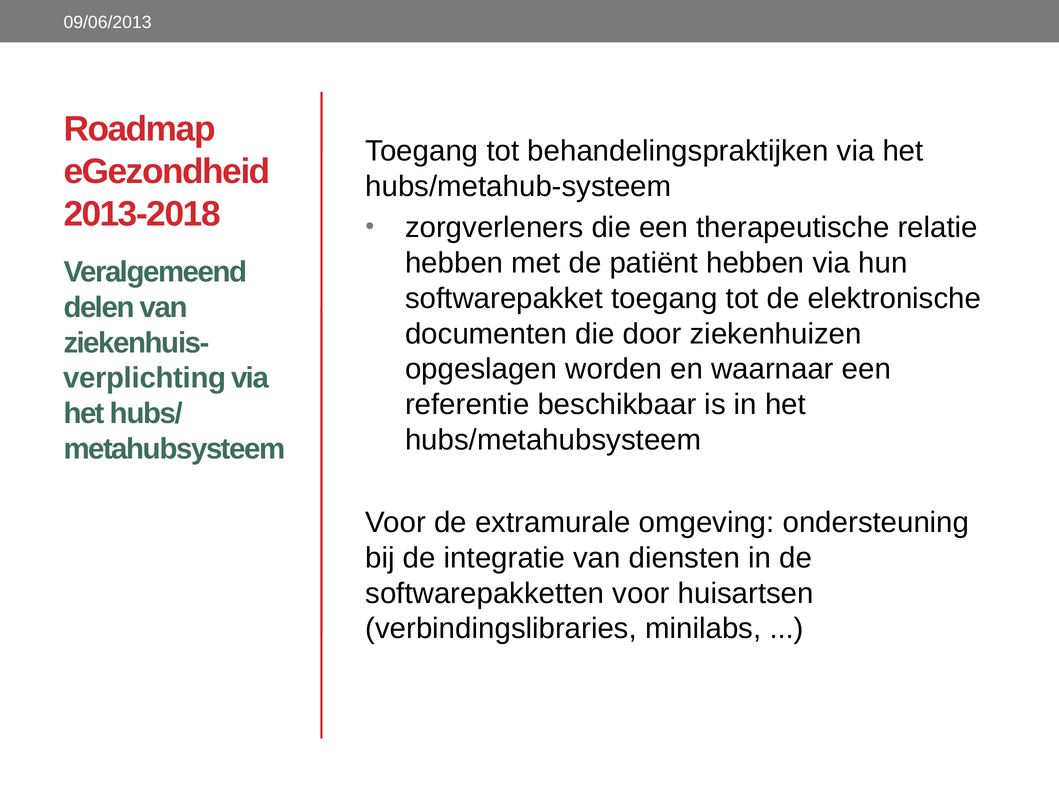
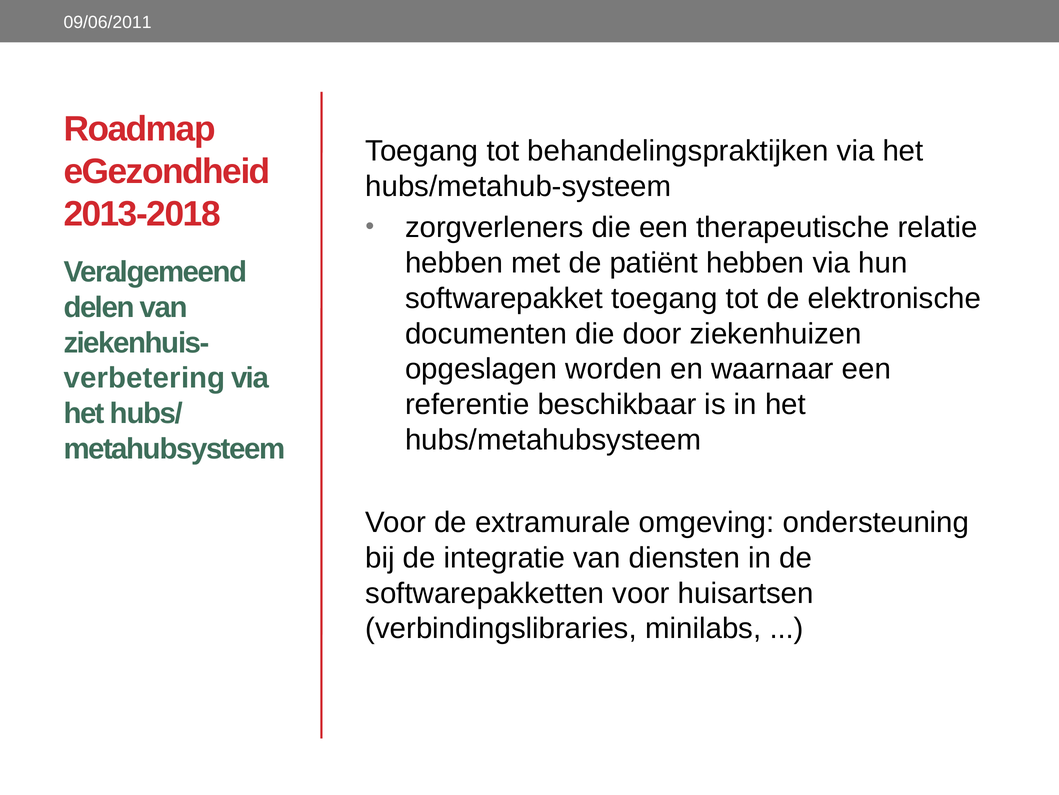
09/06/2013: 09/06/2013 -> 09/06/2011 (108, 22)
verplichting: verplichting -> verbetering (144, 378)
